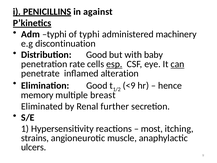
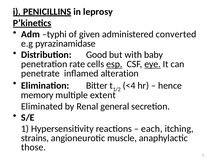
against: against -> leprosy (98, 12)
of typhi: typhi -> given (89, 34)
machinery: machinery -> converted (176, 34)
discontinuation: discontinuation -> pyrazinamidase (65, 44)
eye underline: none -> present (153, 64)
can underline: present -> none (178, 64)
Elimination Good: Good -> Bitter (97, 85)
<9: <9 -> <4 (129, 85)
breast: breast -> extent (103, 95)
further: further -> general (115, 106)
most: most -> each (152, 129)
ulcers: ulcers -> those (33, 147)
